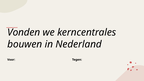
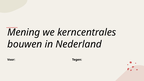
Vonden: Vonden -> Mening (24, 32)
